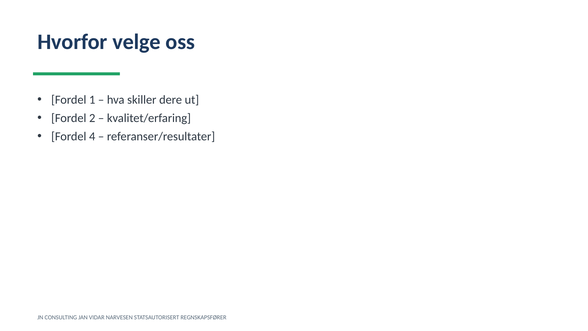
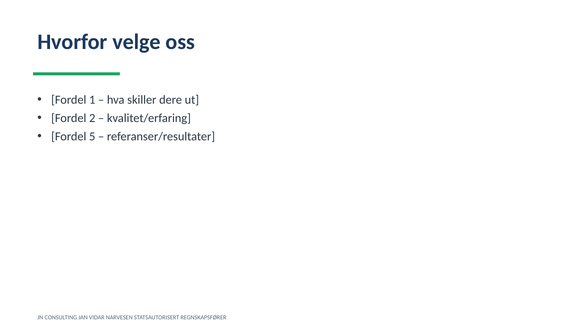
4: 4 -> 5 (92, 136)
